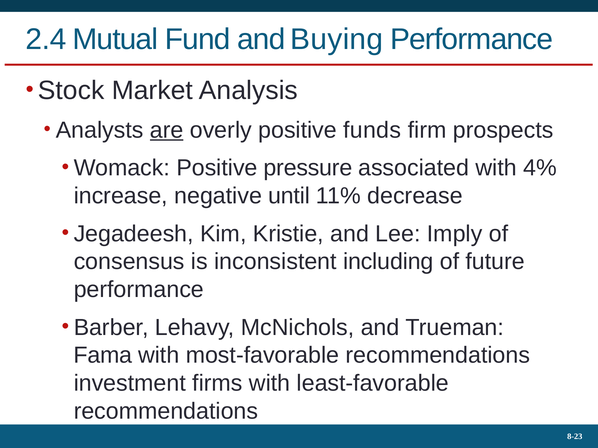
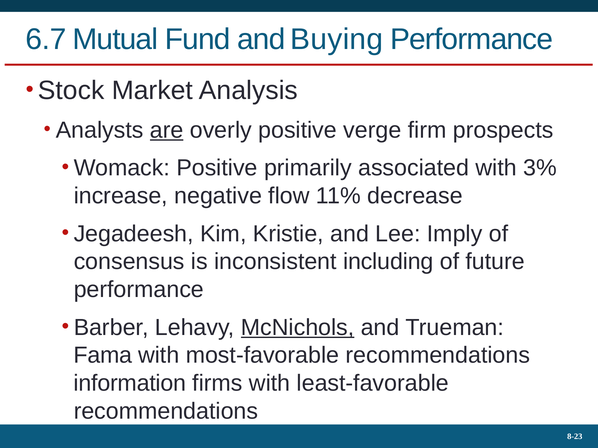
2.4: 2.4 -> 6.7 (46, 39)
funds: funds -> verge (372, 130)
pressure: pressure -> primarily (308, 168)
4%: 4% -> 3% (540, 168)
until: until -> flow (289, 196)
McNichols underline: none -> present (298, 328)
investment: investment -> information (130, 384)
